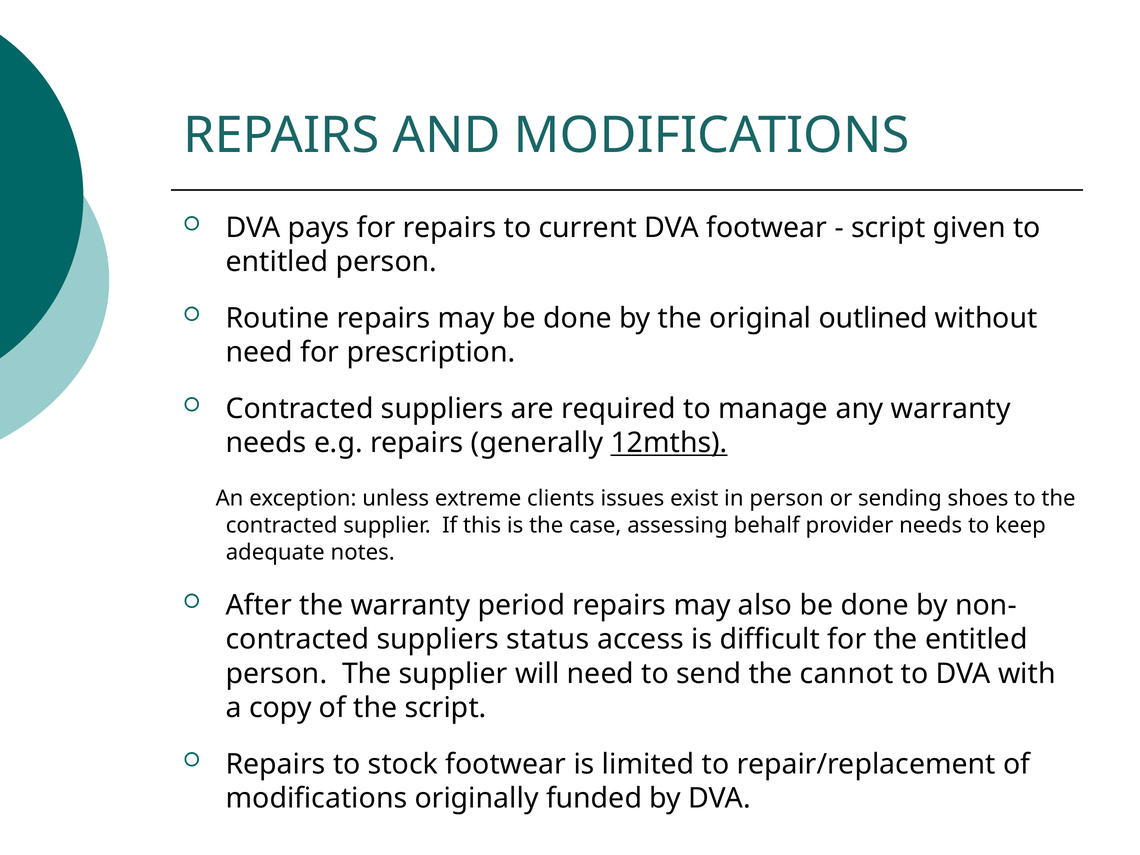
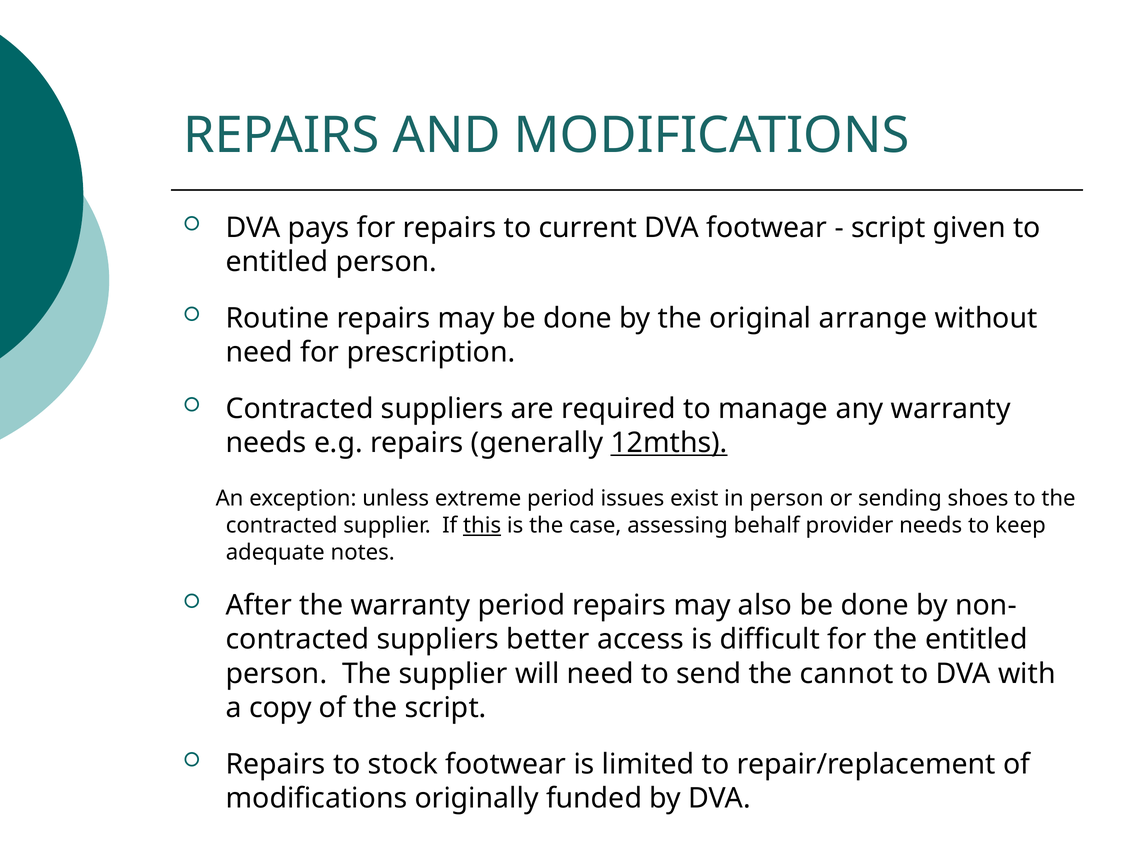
outlined: outlined -> arrange (873, 318)
extreme clients: clients -> period (561, 498)
this underline: none -> present (482, 526)
status: status -> better (548, 639)
